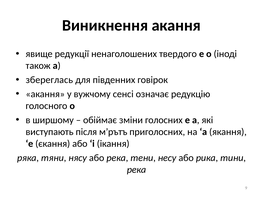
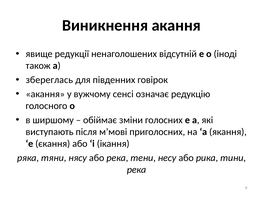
твердого: твердого -> відсутній (178, 54)
м’рътъ: м’рътъ -> м’мові (113, 132)
